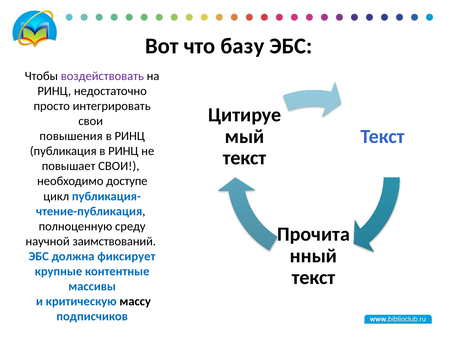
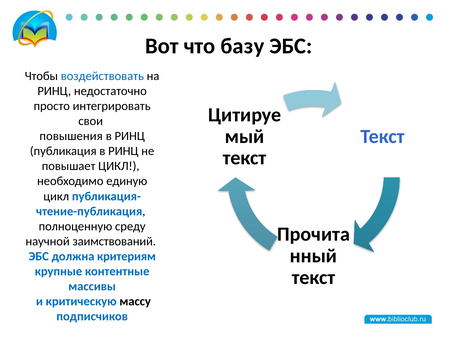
воздействовать colour: purple -> blue (102, 76)
повышает СВОИ: СВОИ -> ЦИКЛ (119, 166)
доступе: доступе -> единую (127, 181)
фиксирует: фиксирует -> критериям (126, 256)
